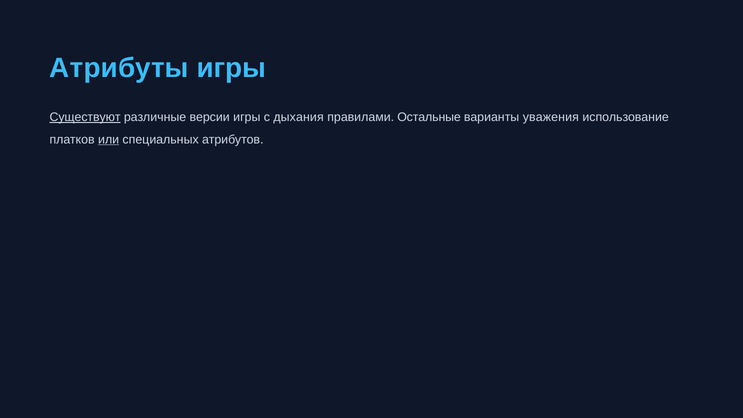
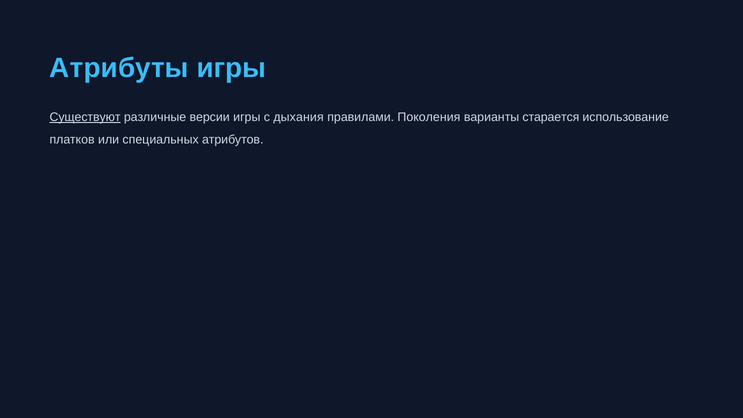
Остальные: Остальные -> Поколения (429, 117)
уважения: уважения -> старается (551, 117)
или underline: present -> none (109, 140)
